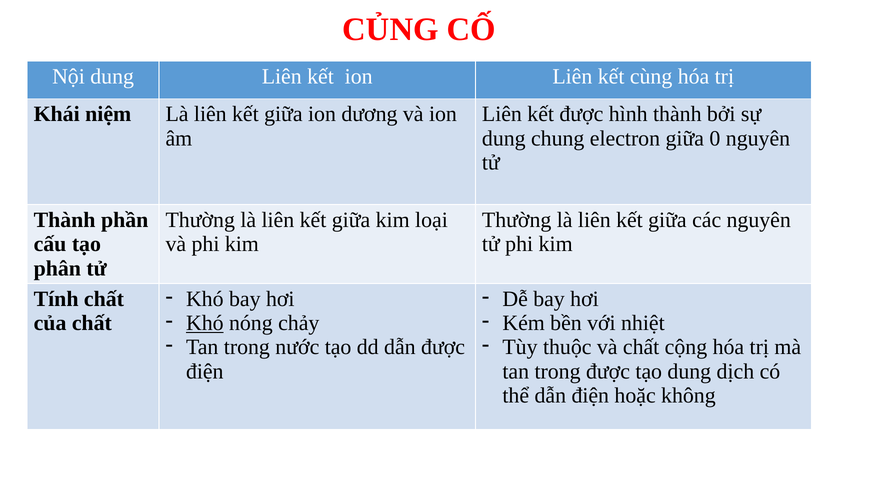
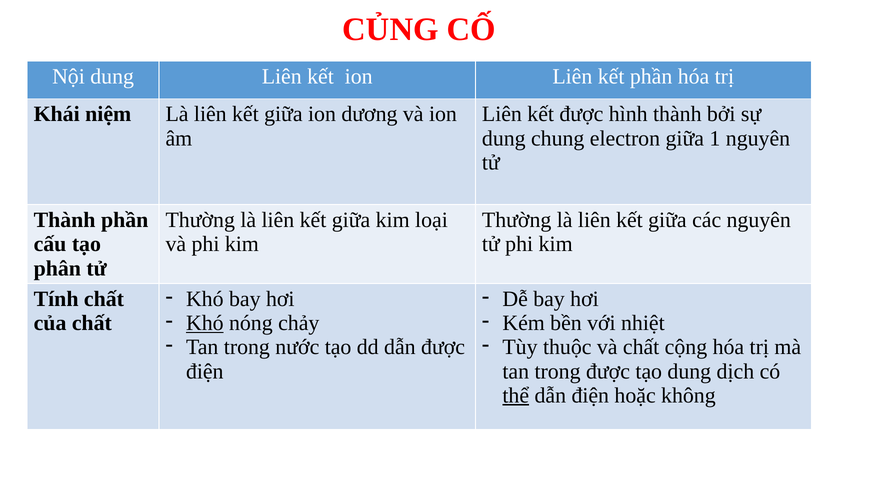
kết cùng: cùng -> phần (651, 77)
0: 0 -> 1 (715, 138)
thể underline: none -> present (516, 396)
